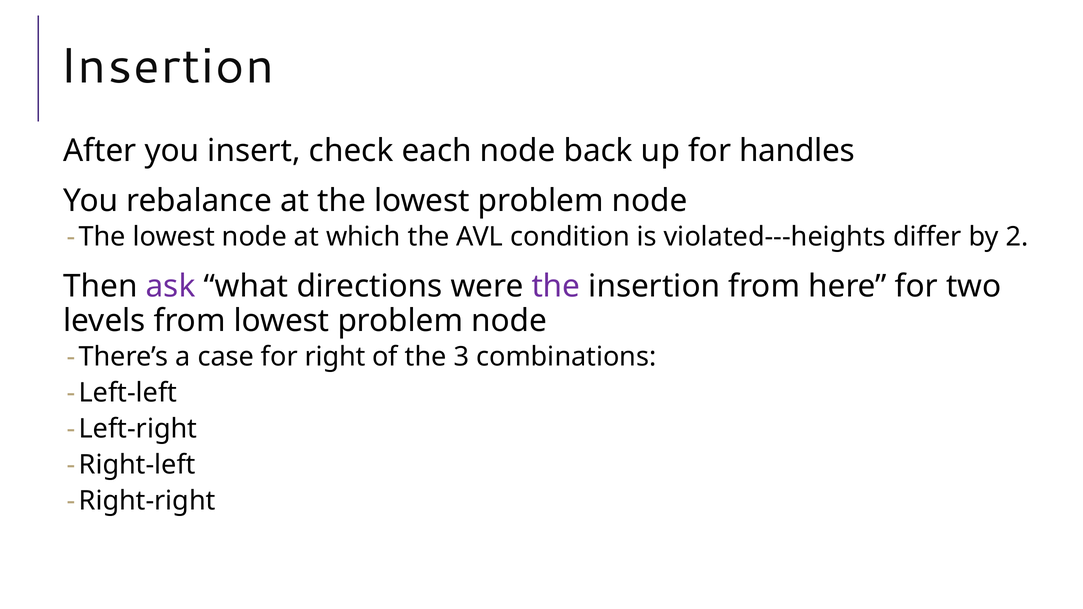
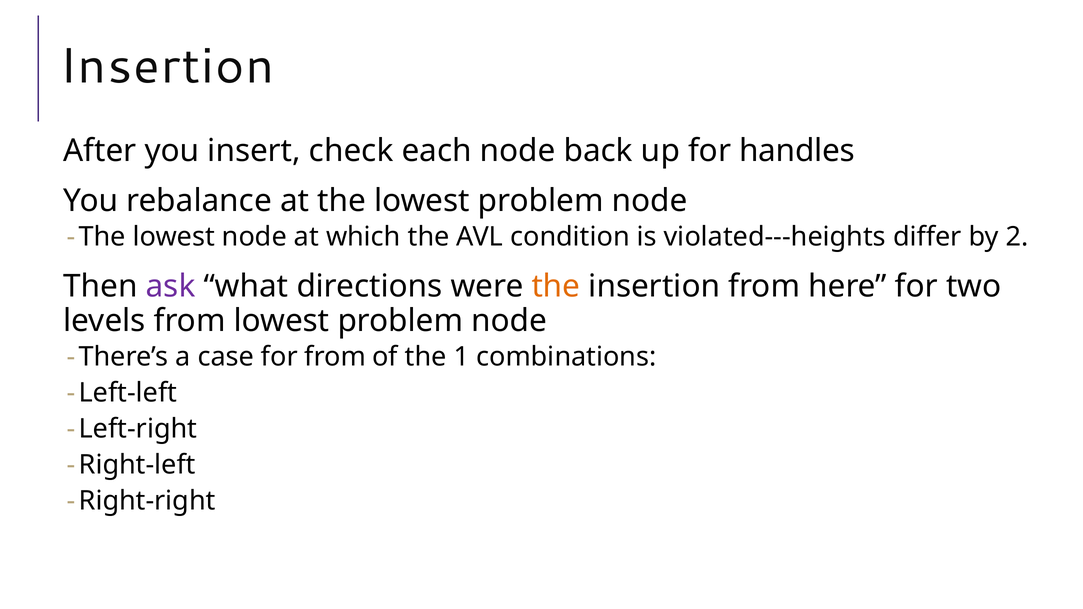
the colour: purple -> orange (556, 287)
for right: right -> from (335, 357)
3: 3 -> 1 (461, 357)
